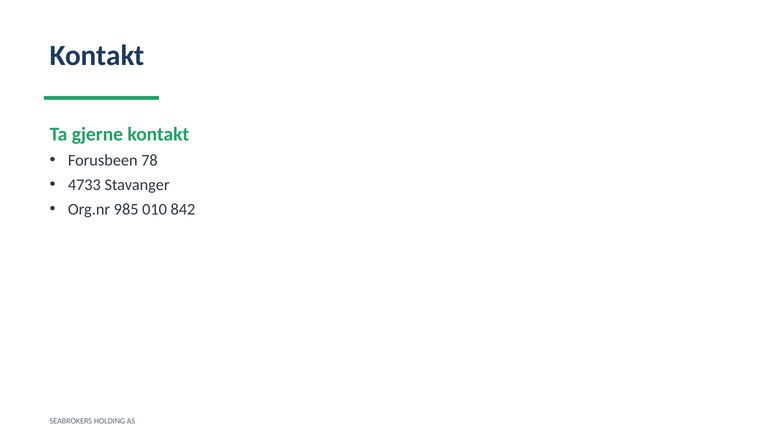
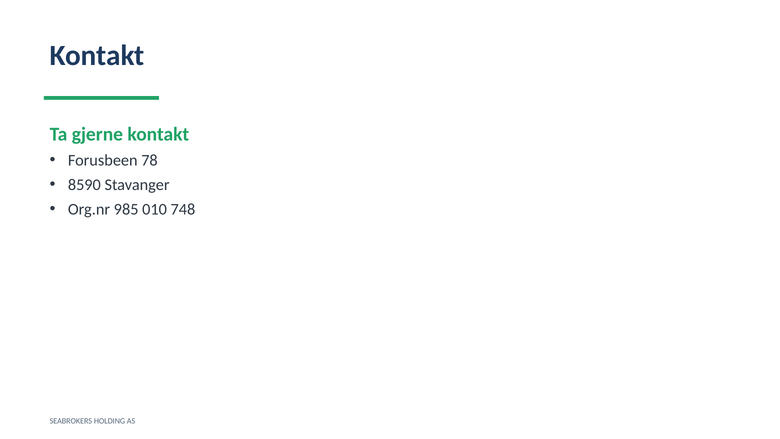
4733: 4733 -> 8590 (84, 185)
842: 842 -> 748 (183, 209)
